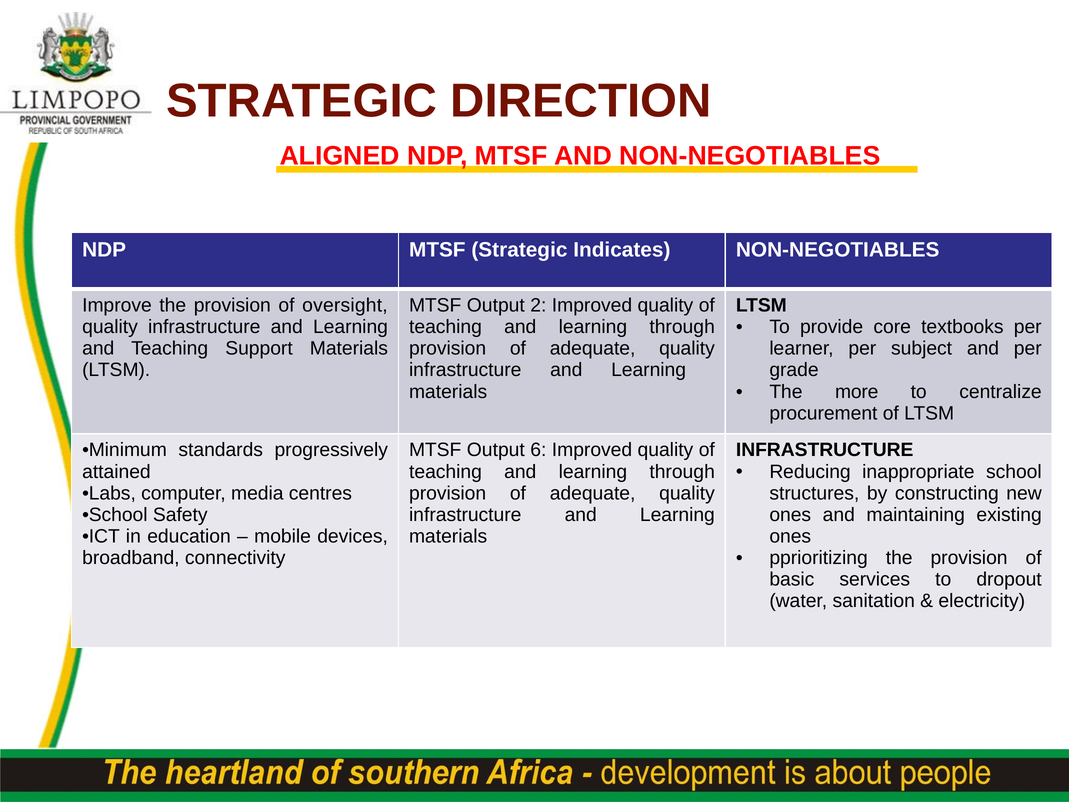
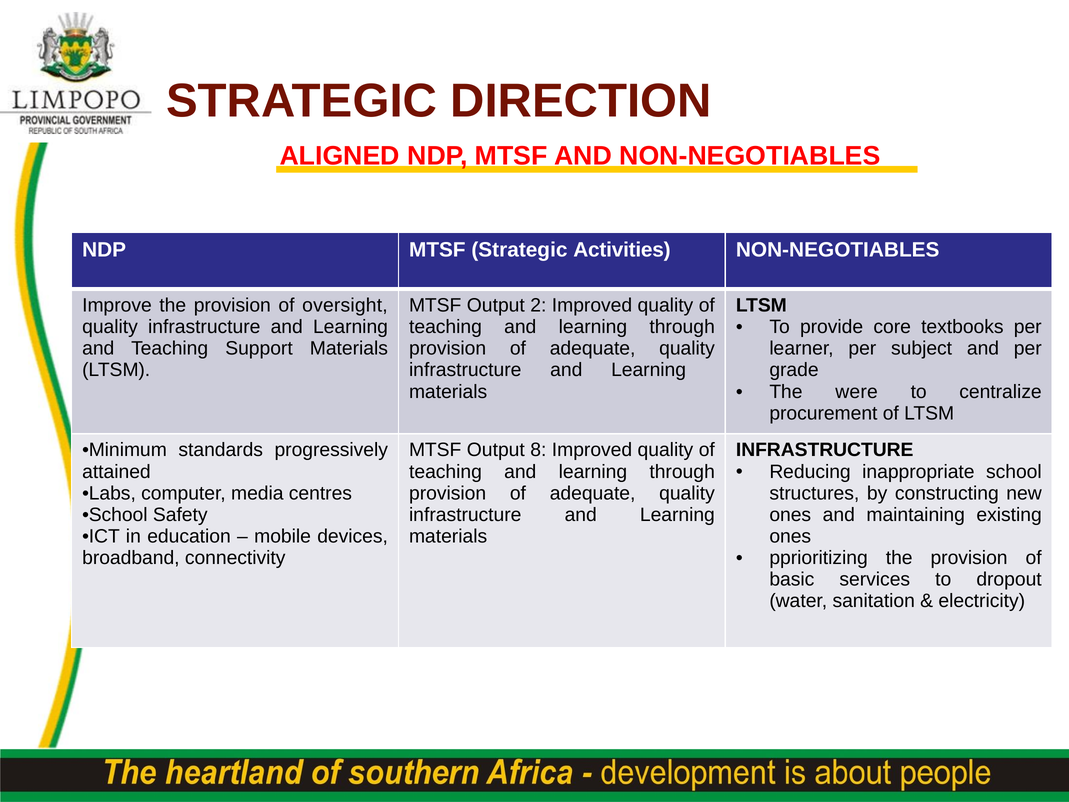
Indicates: Indicates -> Activities (622, 250)
more: more -> were (857, 392)
6: 6 -> 8 (538, 450)
